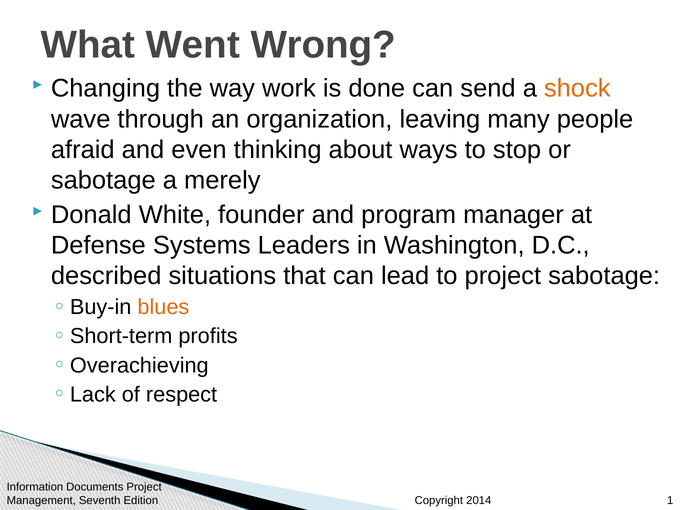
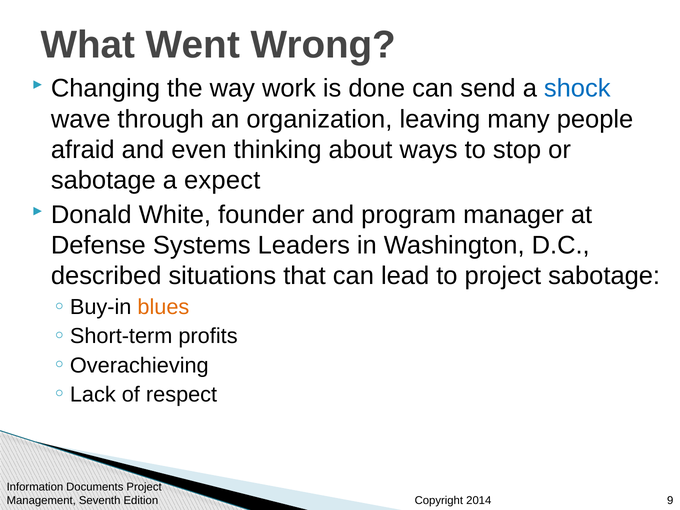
shock colour: orange -> blue (577, 88)
merely: merely -> expect (222, 180)
1: 1 -> 9 (670, 501)
